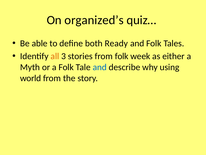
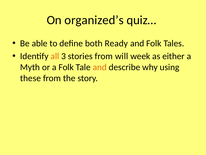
from folk: folk -> will (122, 56)
and colour: blue -> orange (100, 67)
world: world -> these (30, 78)
